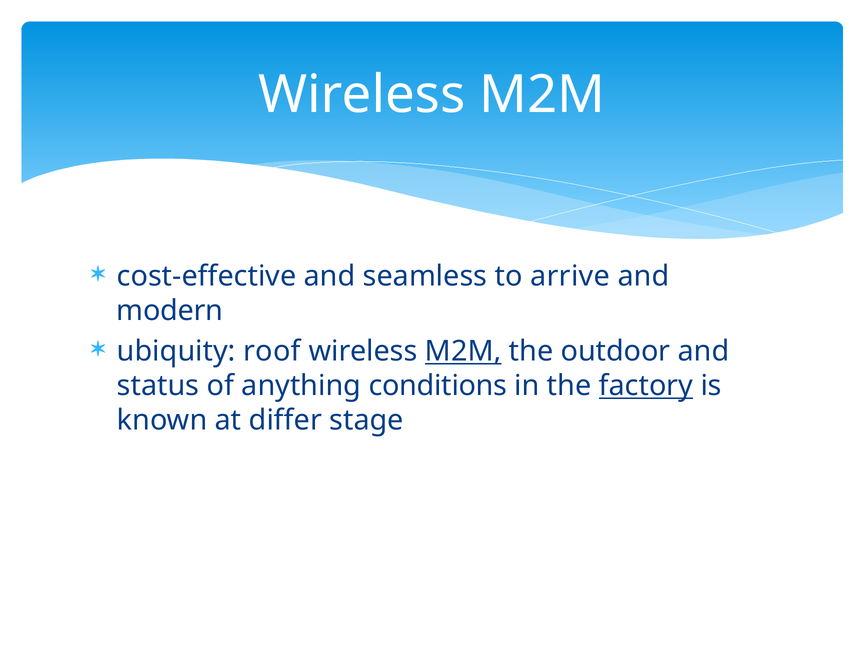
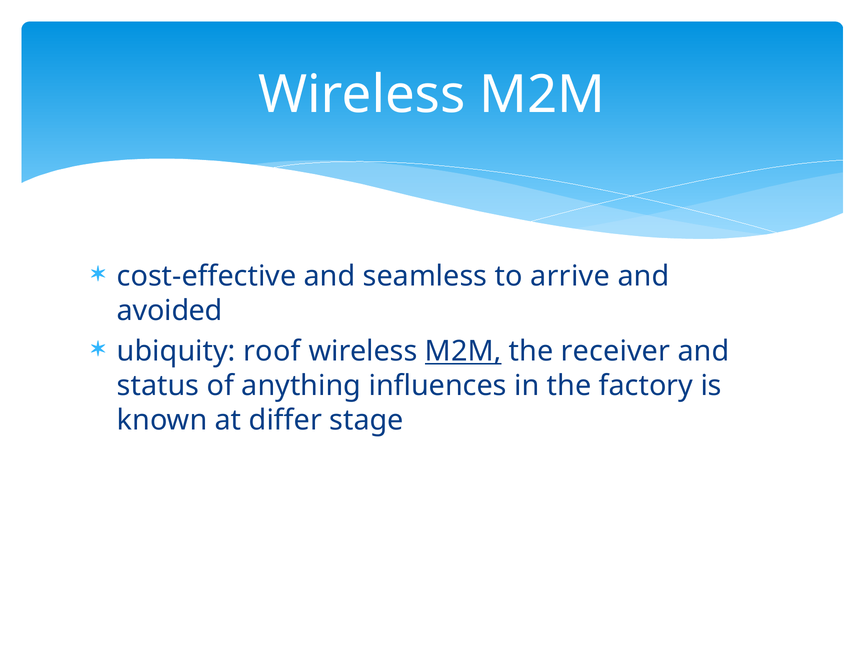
modern: modern -> avoided (170, 311)
outdoor: outdoor -> receiver (615, 351)
conditions: conditions -> influences (438, 386)
factory underline: present -> none (646, 386)
